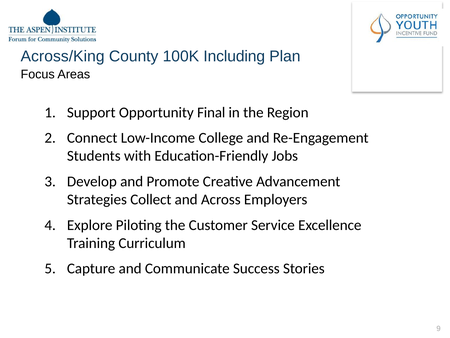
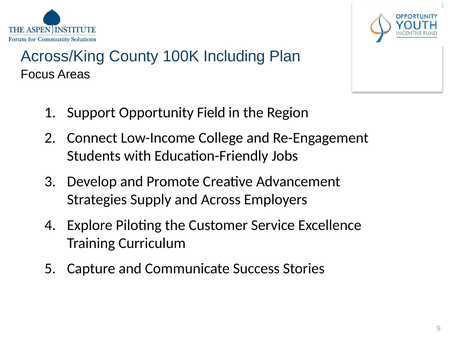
Final: Final -> Field (211, 112)
Collect: Collect -> Supply (151, 199)
